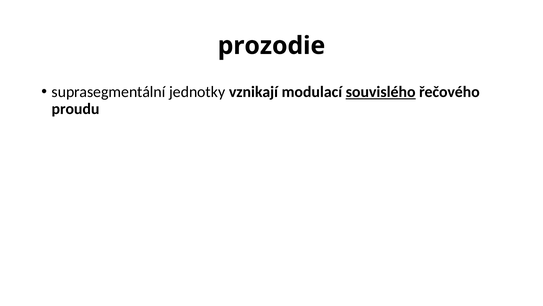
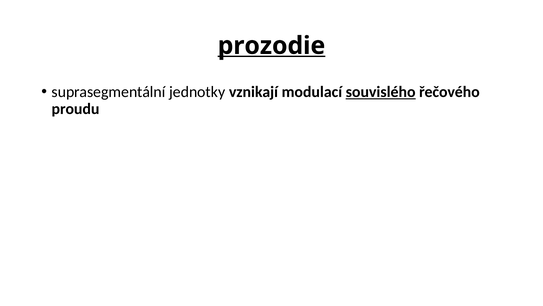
prozodie underline: none -> present (271, 46)
